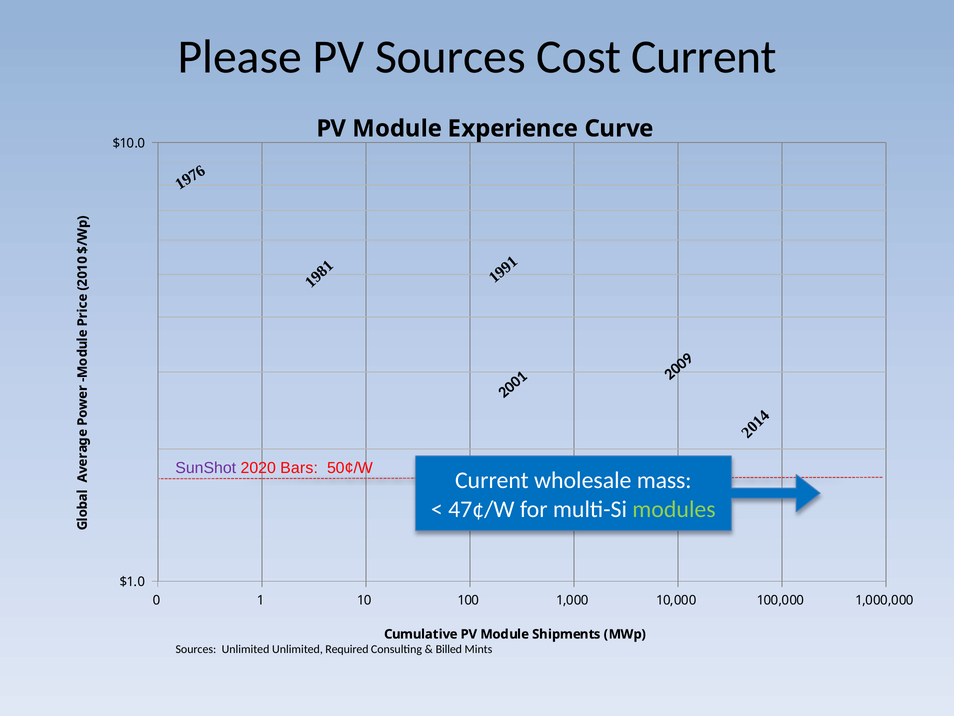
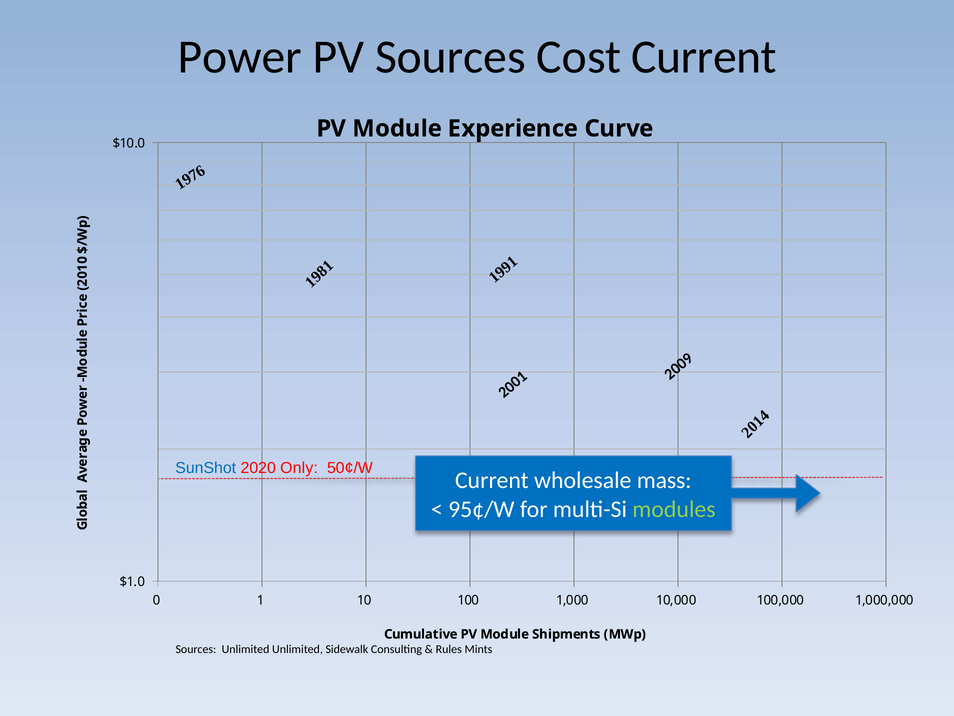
Please: Please -> Power (240, 57)
SunShot colour: purple -> blue (206, 467)
Bars: Bars -> Only (299, 467)
47¢/W: 47¢/W -> 95¢/W (481, 509)
Required: Required -> Sidewalk (347, 649)
Billed: Billed -> Rules (449, 649)
